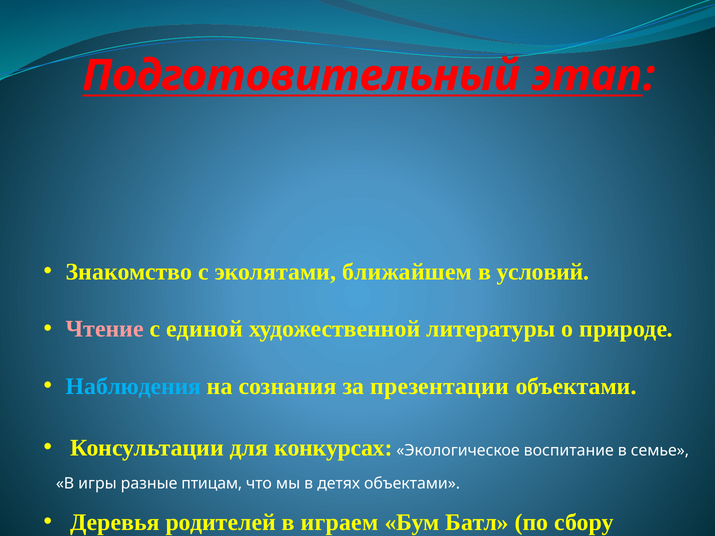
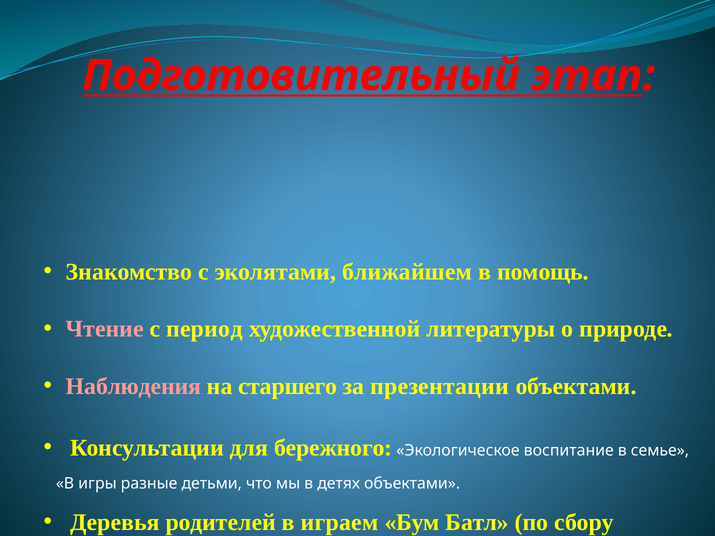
условий: условий -> помощь (543, 272)
единой: единой -> период (204, 329)
Наблюдения colour: light blue -> pink (134, 386)
сознания: сознания -> старшего (288, 386)
конкурсах: конкурсах -> бережного (333, 448)
птицам: птицам -> детьми (212, 484)
